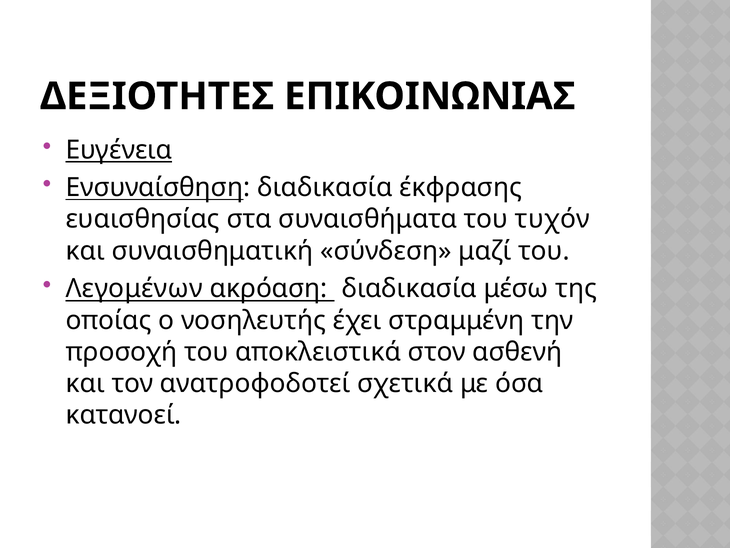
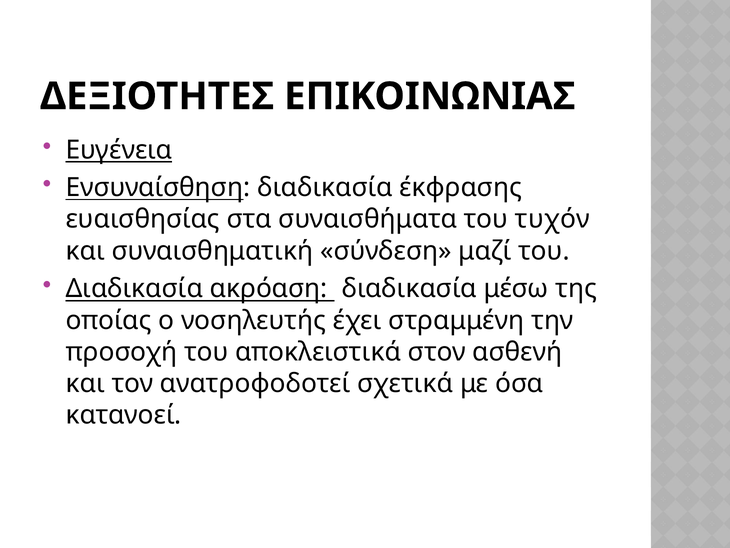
Λεγομένων: Λεγομένων -> Διαδικασία (134, 288)
